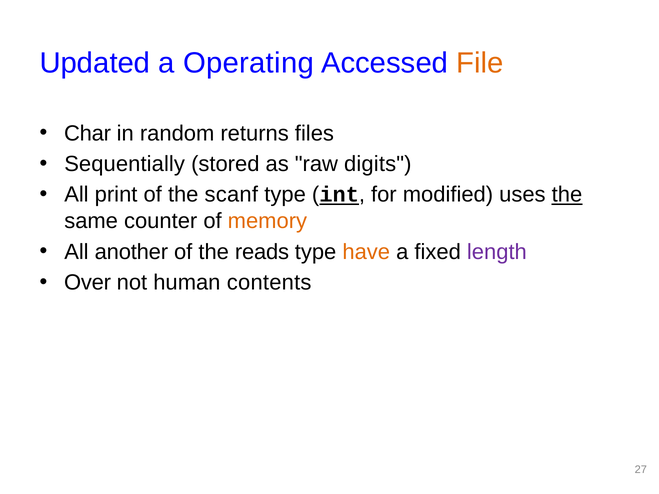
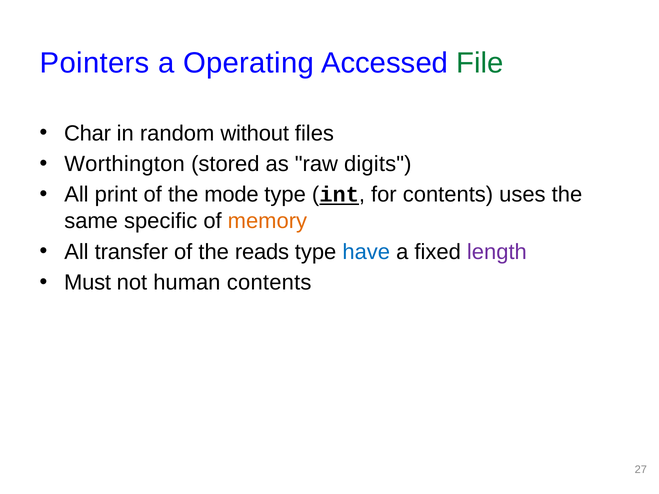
Updated: Updated -> Pointers (95, 63)
File colour: orange -> green (480, 63)
returns: returns -> without (255, 133)
Sequentially: Sequentially -> Worthington (125, 164)
scanf: scanf -> mode (232, 195)
for modified: modified -> contents (448, 195)
the underline: present -> none (567, 195)
counter: counter -> specific (161, 221)
another: another -> transfer (131, 252)
have colour: orange -> blue (366, 252)
Over: Over -> Must (88, 283)
